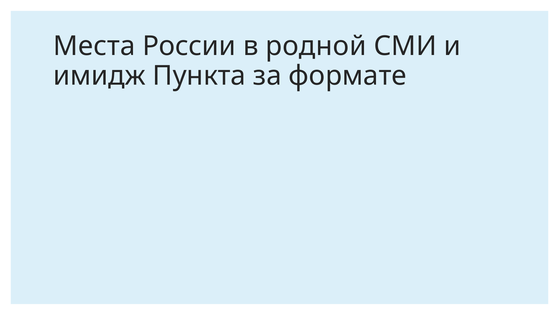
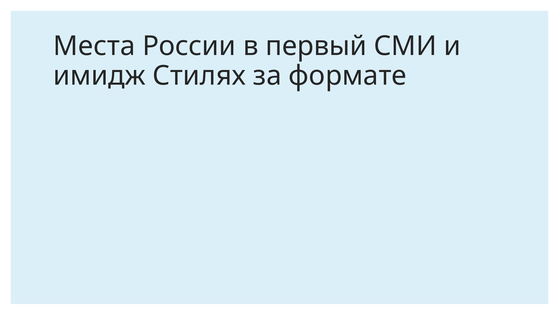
родной: родной -> первый (316, 46)
Пункта: Пункта -> Стилях (199, 76)
